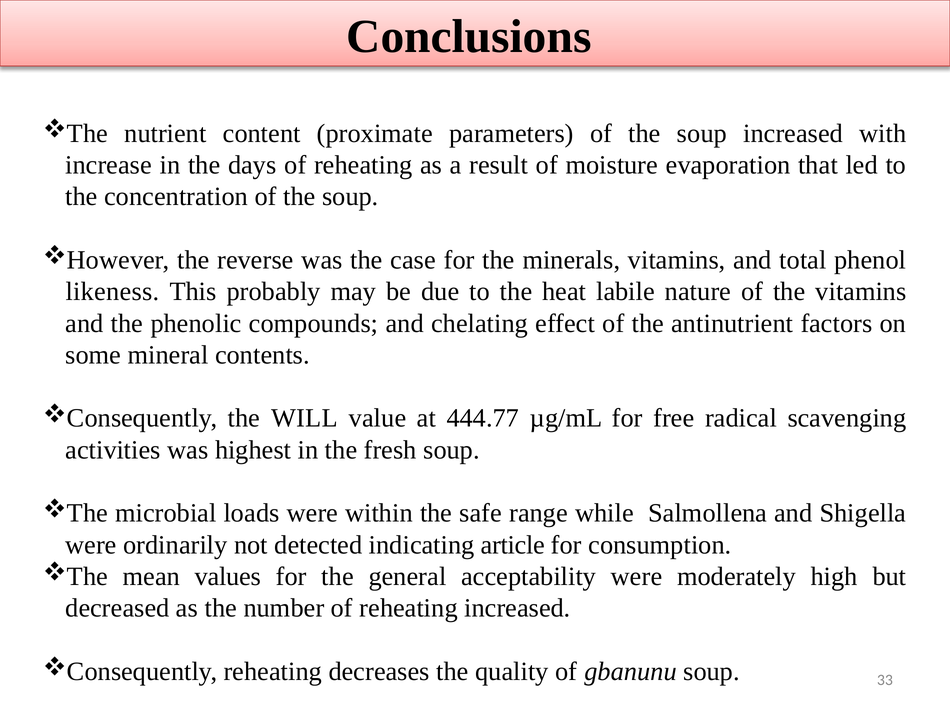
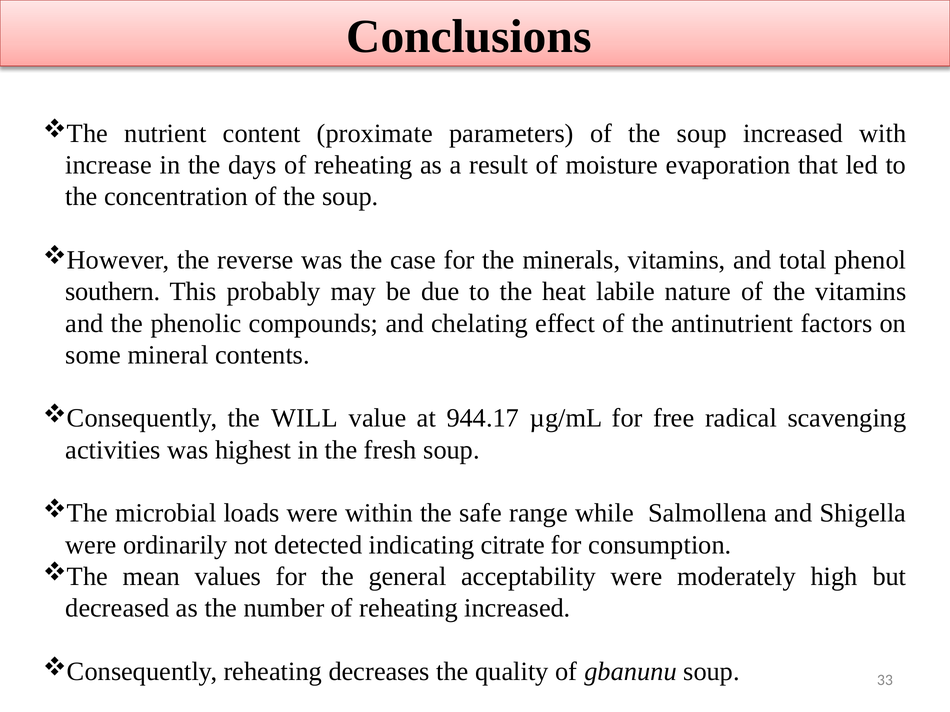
likeness: likeness -> southern (113, 292)
444.77: 444.77 -> 944.17 (483, 419)
article: article -> citrate (513, 545)
